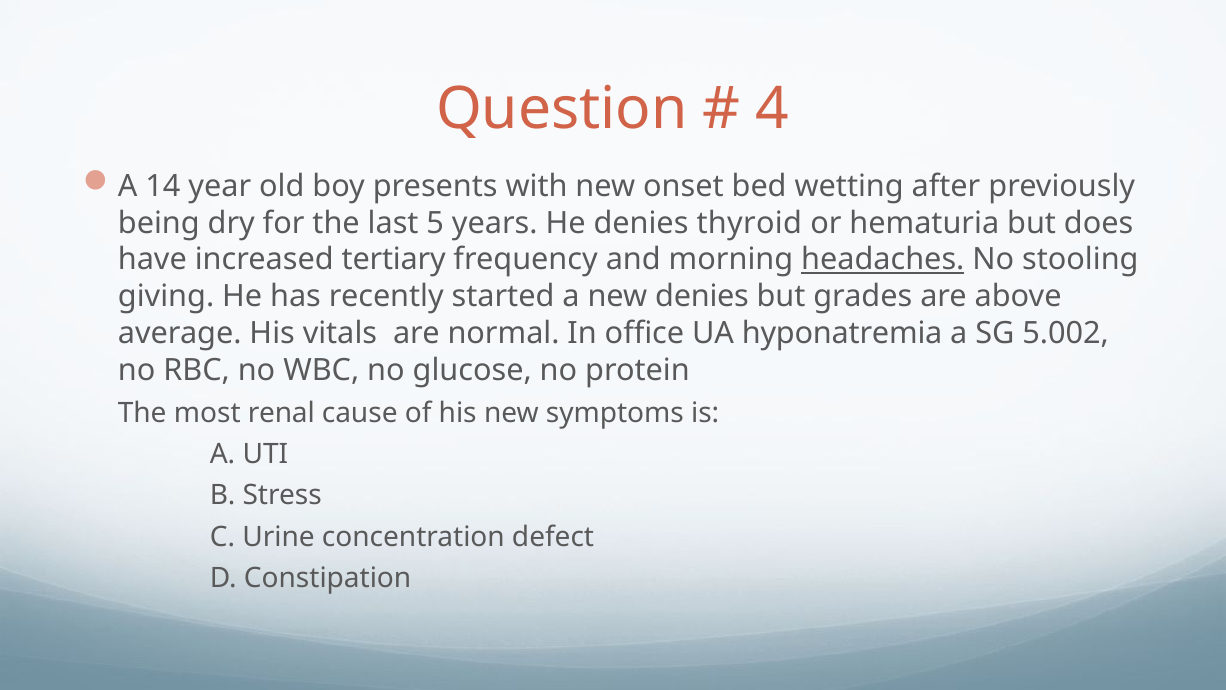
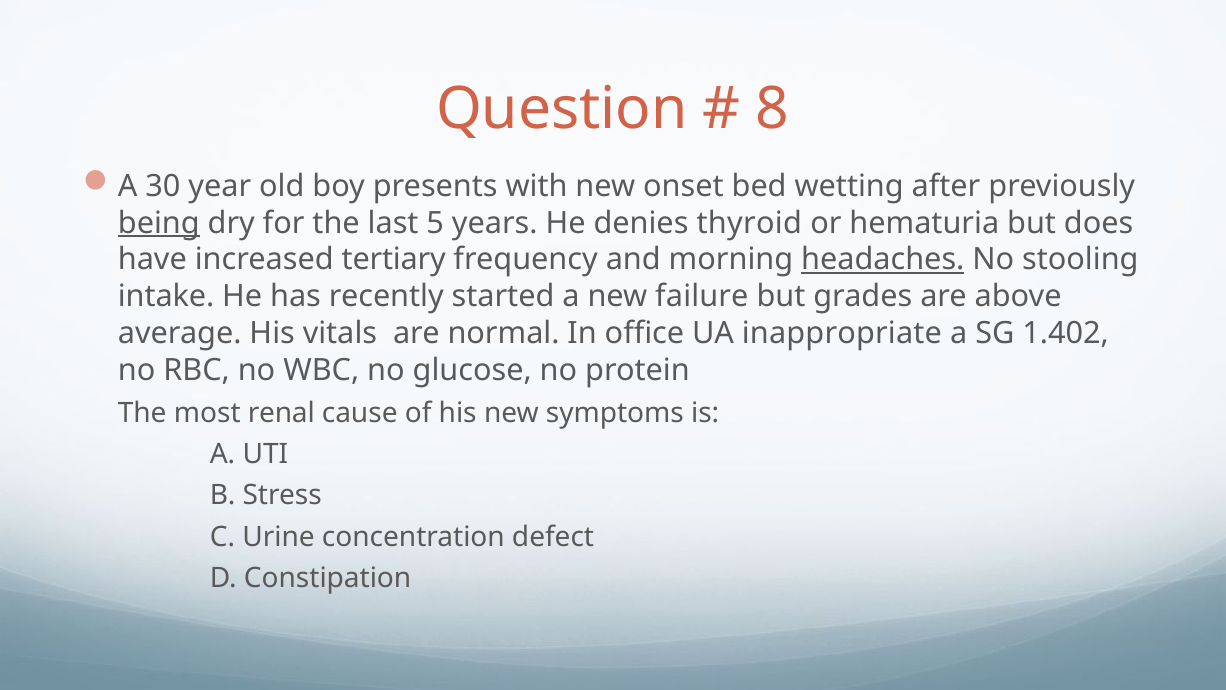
4: 4 -> 8 (773, 109)
14: 14 -> 30 (163, 186)
being underline: none -> present (159, 223)
giving: giving -> intake (166, 296)
new denies: denies -> failure (702, 296)
hyponatremia: hyponatremia -> inappropriate (842, 333)
5.002: 5.002 -> 1.402 (1066, 333)
